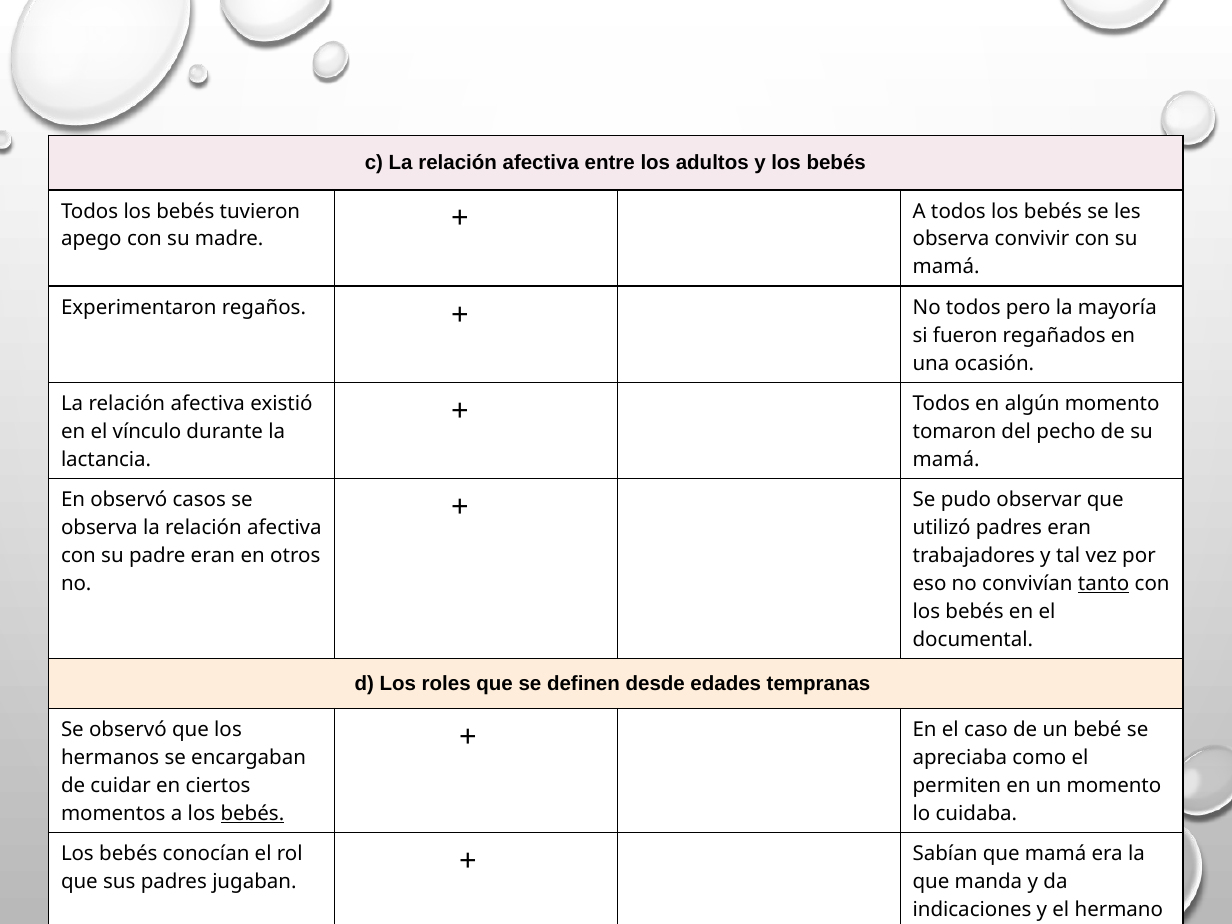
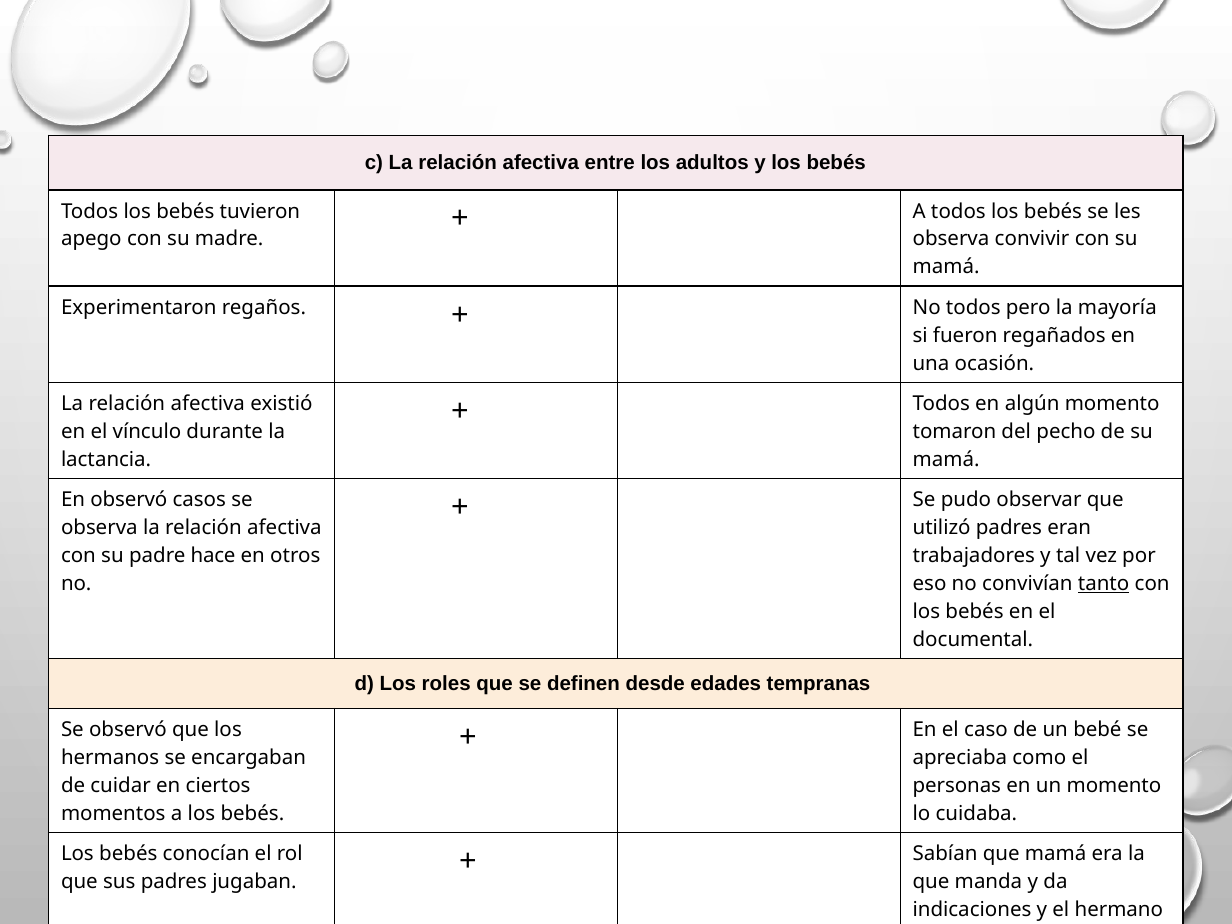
padre eran: eran -> hace (213, 556)
permiten: permiten -> personas (957, 786)
bebés underline: present -> none (252, 814)
